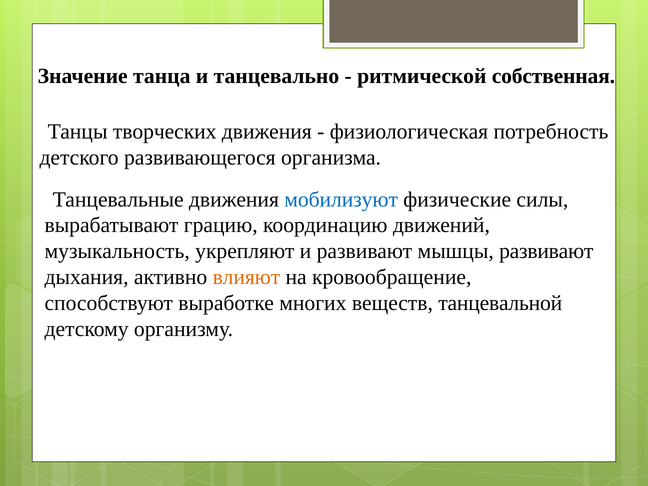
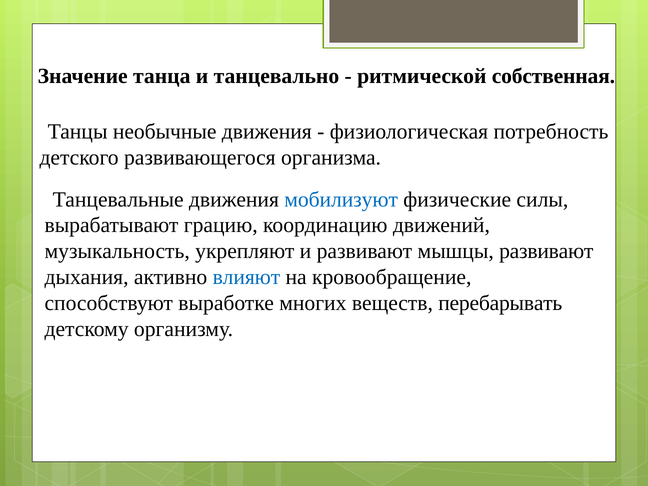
творческих: творческих -> необычные (165, 132)
влияют colour: orange -> blue (246, 277)
танцевальной: танцевальной -> перебарывать (500, 303)
